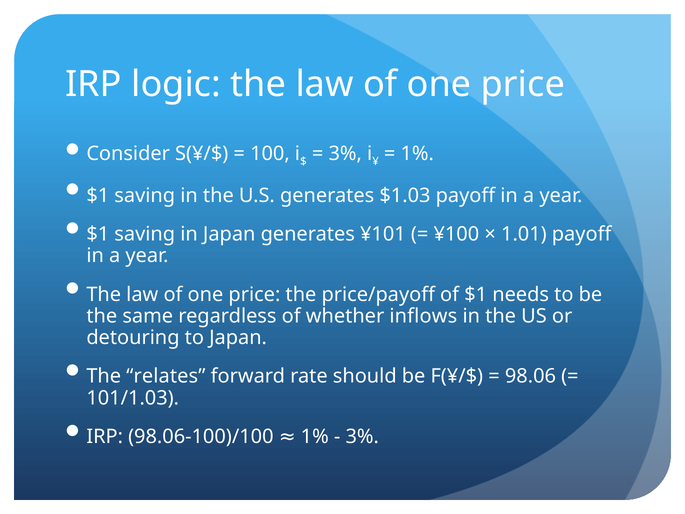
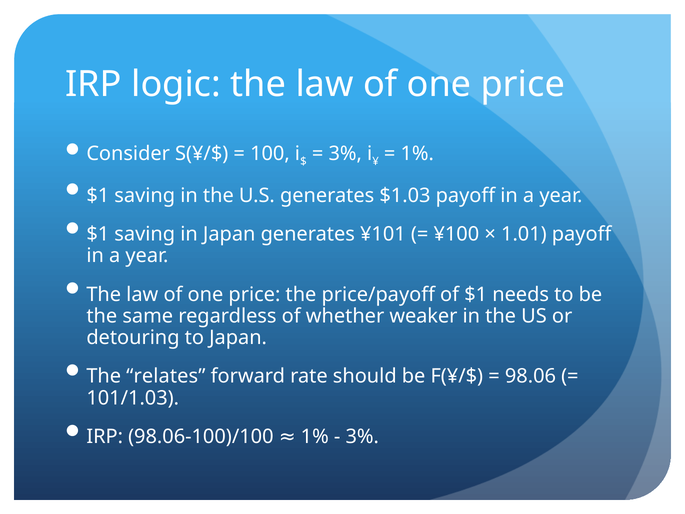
inflows: inflows -> weaker (423, 316)
